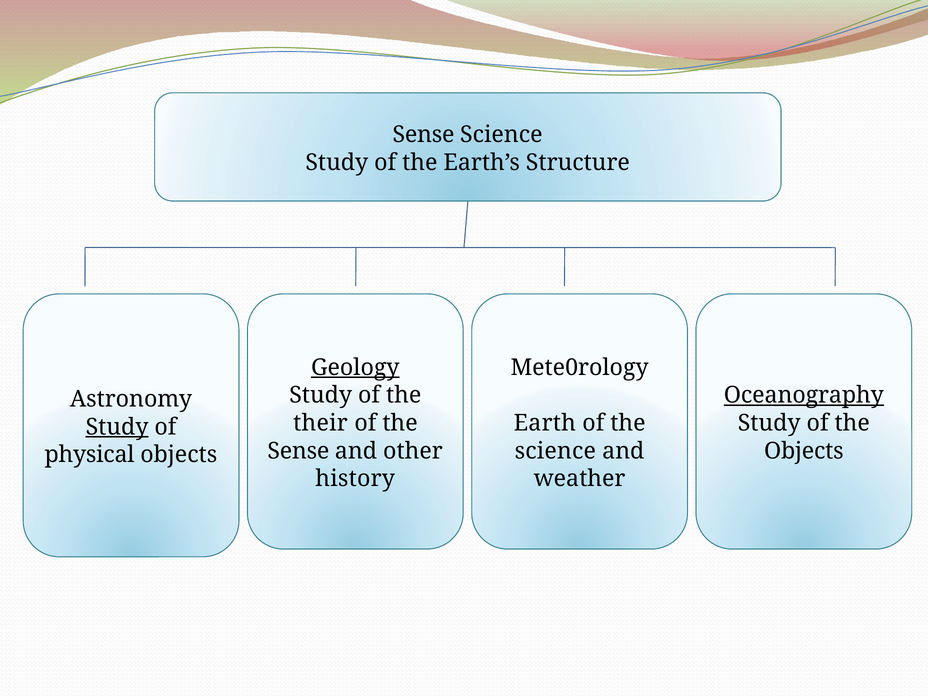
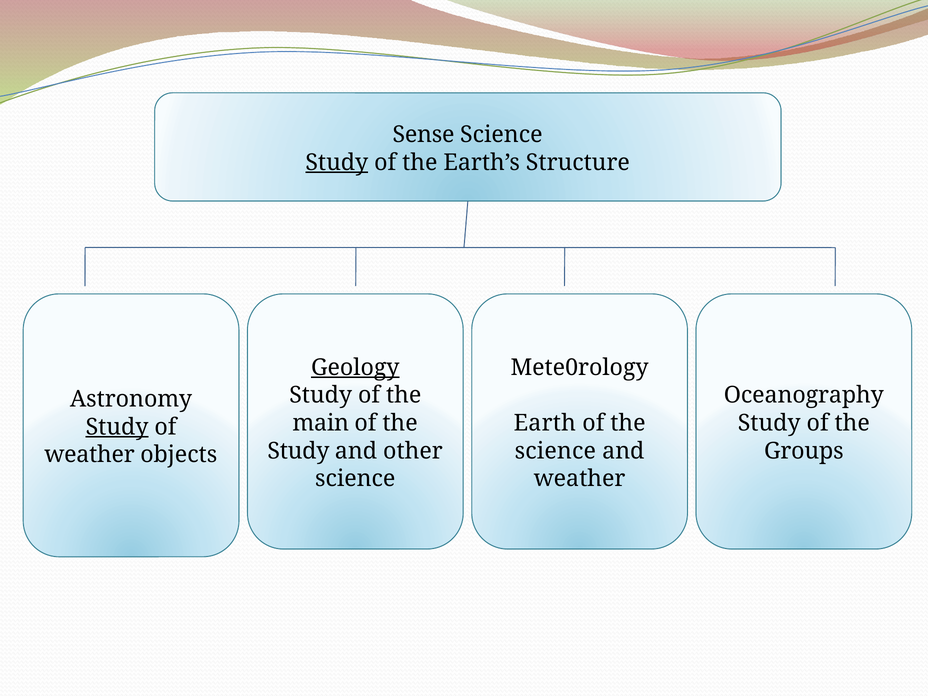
Study underline: none -> present (337, 162)
Oceanography underline: present -> none (804, 395)
their: their -> main (321, 423)
Sense: Sense -> Study (298, 451)
Objects: Objects -> Groups (804, 451)
physical: physical -> weather (90, 455)
history: history -> science (355, 479)
